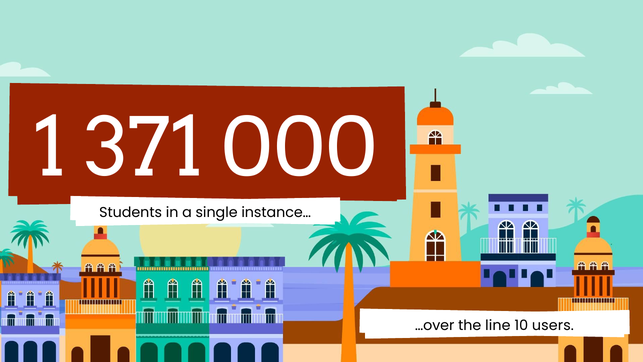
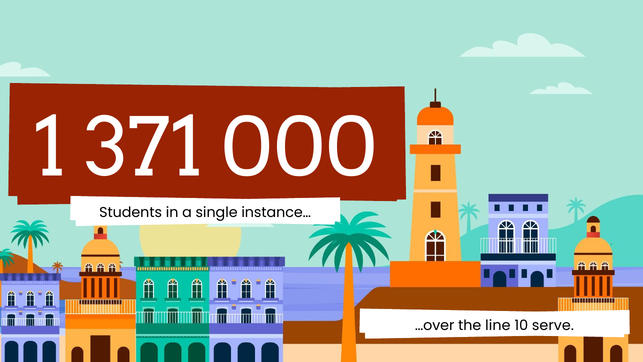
users: users -> serve (553, 325)
